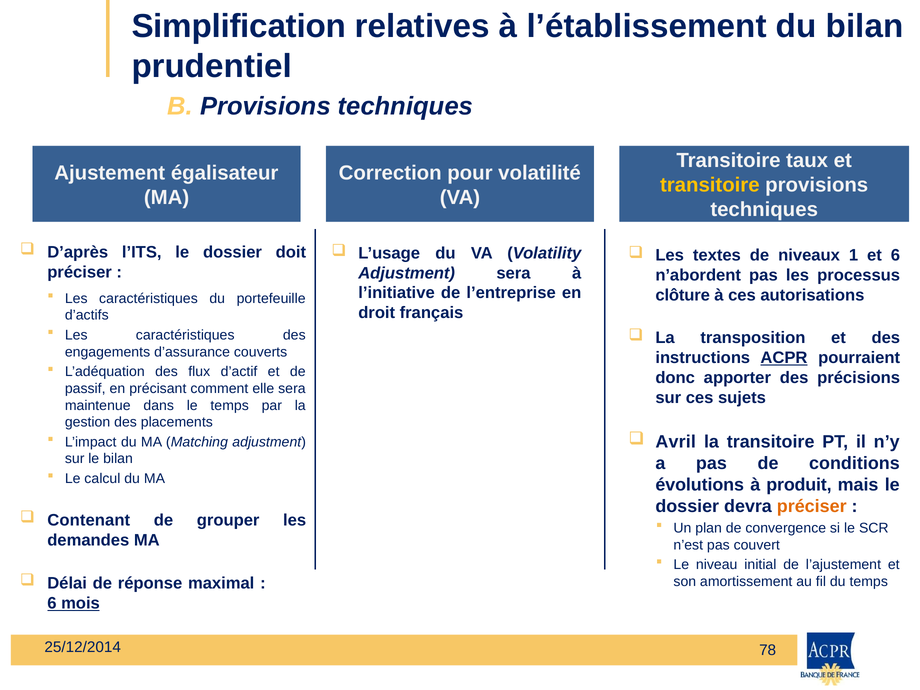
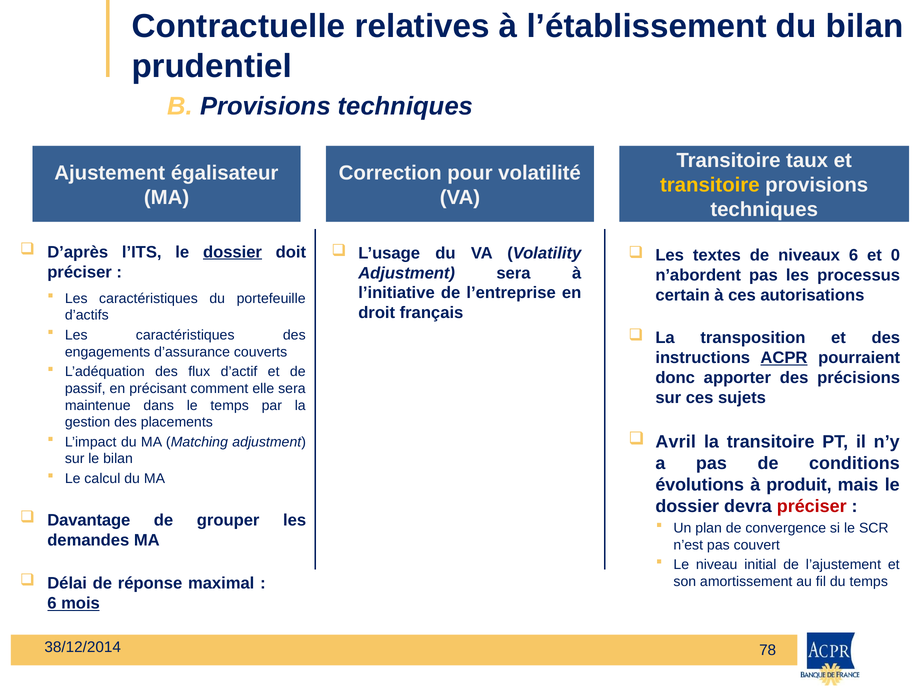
Simplification: Simplification -> Contractuelle (238, 26)
dossier underline: none -> present (232, 252)
niveaux 1: 1 -> 6 (853, 255)
et 6: 6 -> 0 (895, 255)
clôture: clôture -> certain (683, 295)
préciser colour: orange -> red (812, 506)
Contenant: Contenant -> Davantage (89, 520)
25/12/2014: 25/12/2014 -> 38/12/2014 (83, 647)
